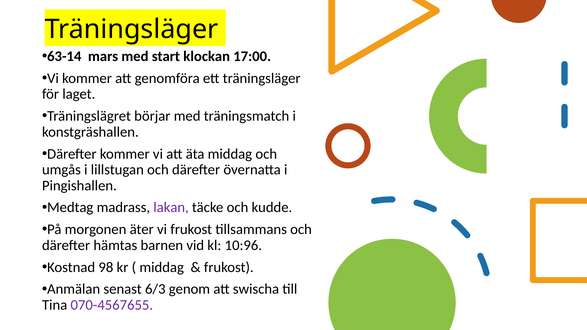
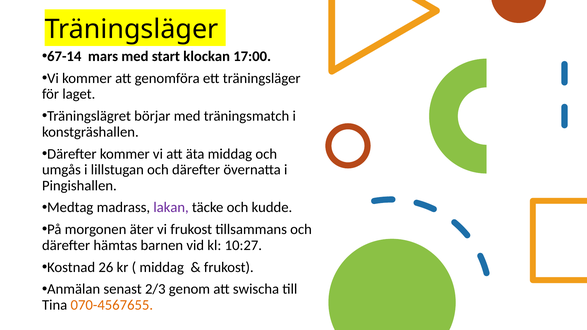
63-14: 63-14 -> 67-14 (64, 56)
10:96: 10:96 -> 10:27 (243, 245)
98: 98 -> 26 (106, 267)
6/3: 6/3 -> 2/3 (155, 289)
070-4567655 colour: purple -> orange (112, 305)
